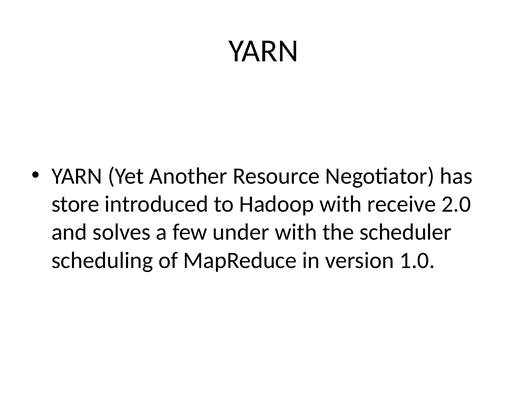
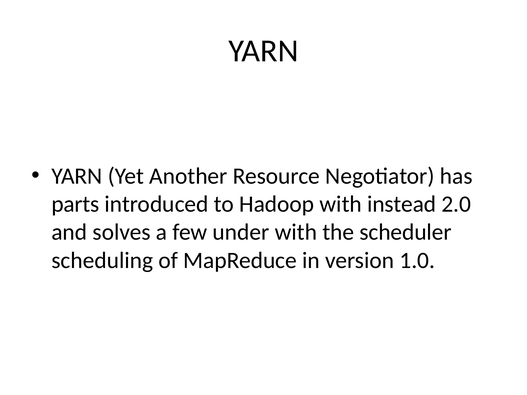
store: store -> parts (75, 204)
receive: receive -> instead (402, 204)
